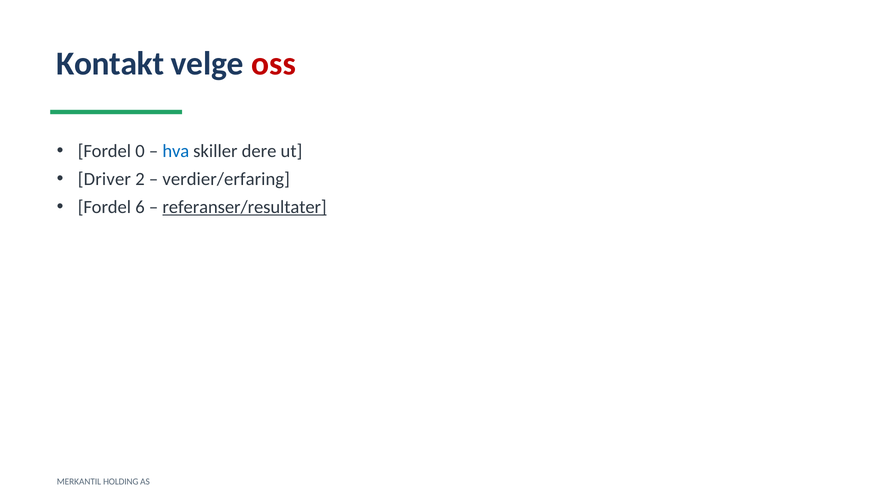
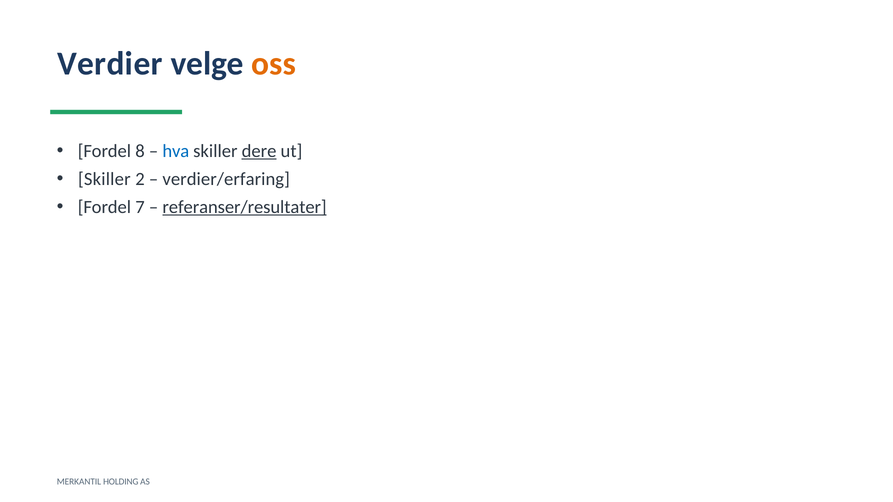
Kontakt: Kontakt -> Verdier (110, 64)
oss colour: red -> orange (274, 64)
0: 0 -> 8 (140, 151)
dere underline: none -> present (259, 151)
Driver: Driver -> Skiller (104, 179)
6: 6 -> 7 (140, 207)
